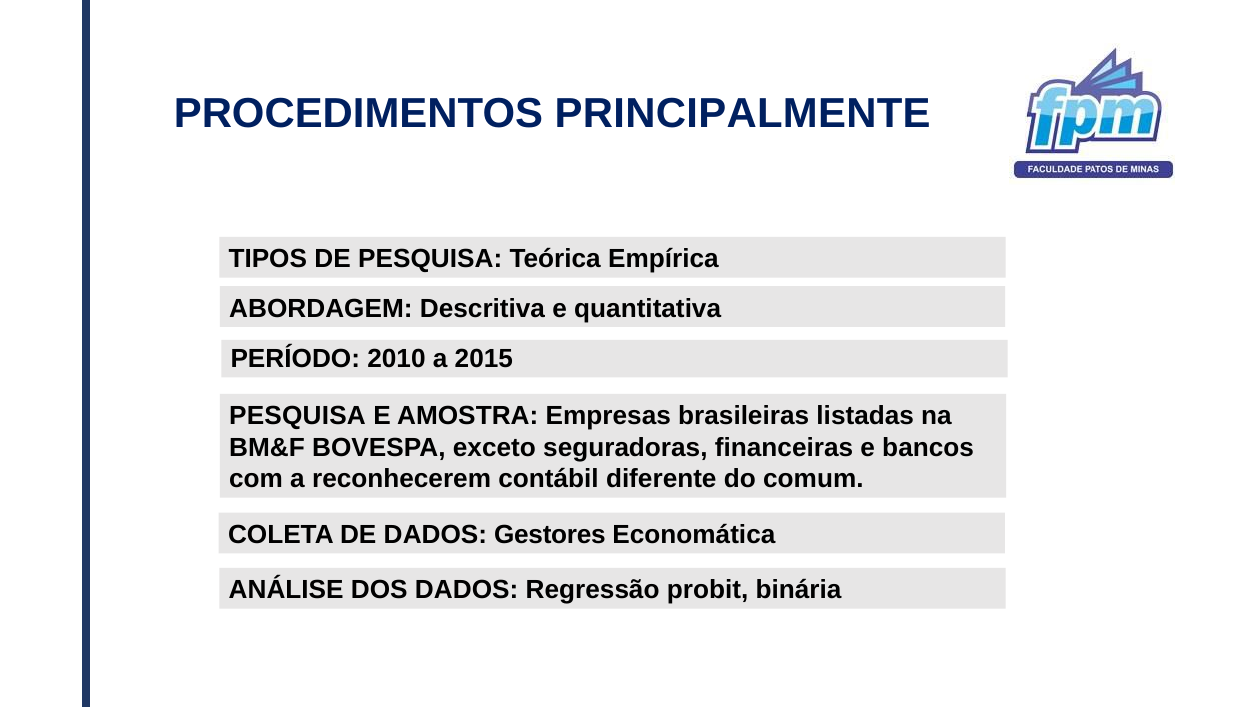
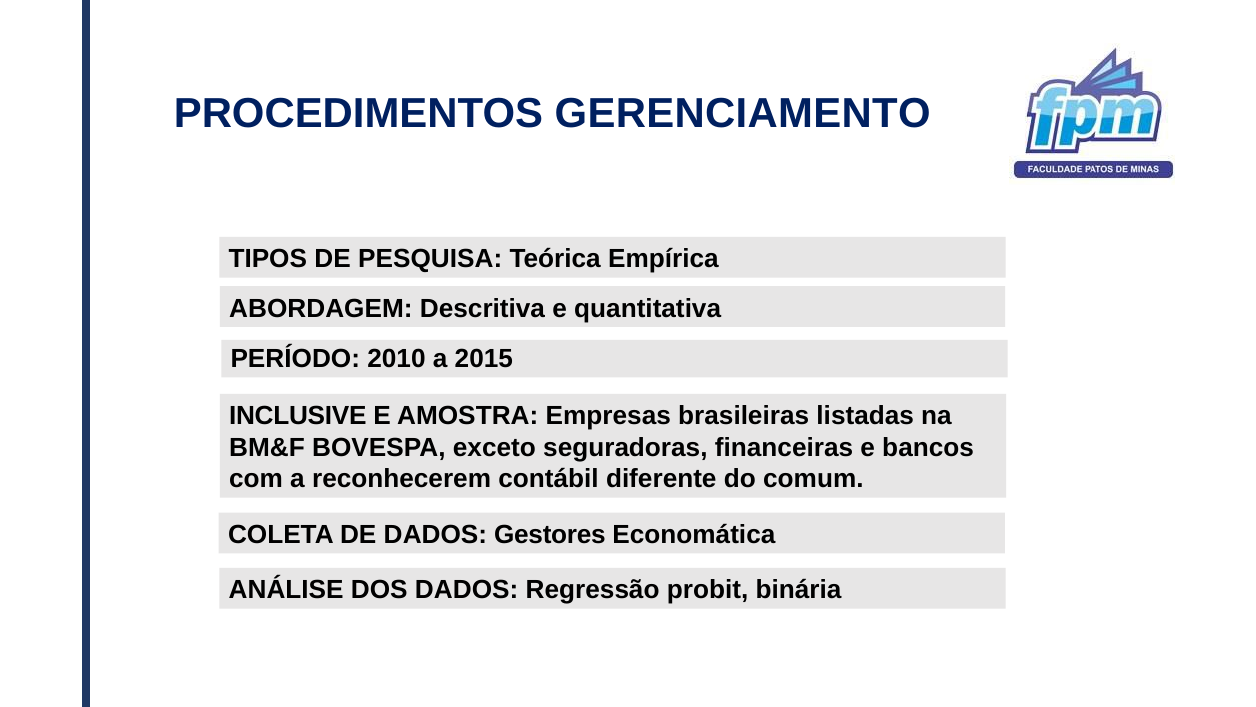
PRINCIPALMENTE: PRINCIPALMENTE -> GERENCIAMENTO (743, 114)
PESQUISA: PESQUISA -> INCLUSIVE (298, 416)
